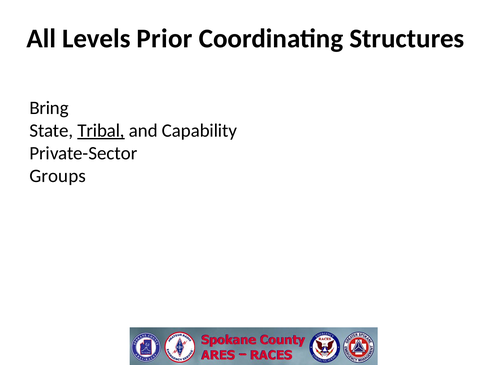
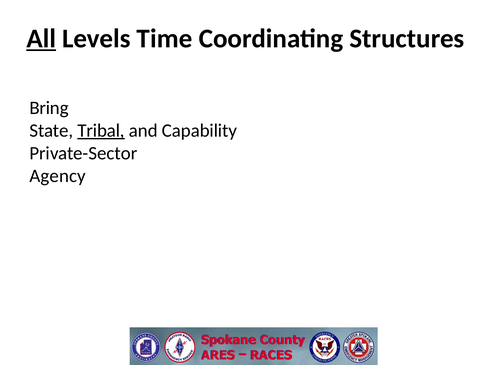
All underline: none -> present (41, 39)
Prior: Prior -> Time (165, 39)
Groups: Groups -> Agency (58, 176)
